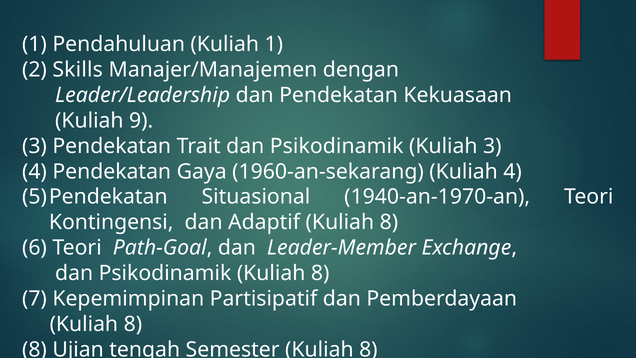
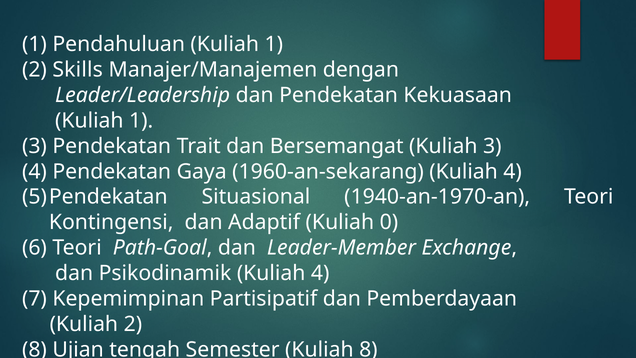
9: 9 -> 1 (141, 121)
Trait dan Psikodinamik: Psikodinamik -> Bersemangat (337, 146)
Adaptif Kuliah 8: 8 -> 0 (389, 222)
Psikodinamik Kuliah 8: 8 -> 4 (320, 273)
8: 8 -> 2 (133, 324)
